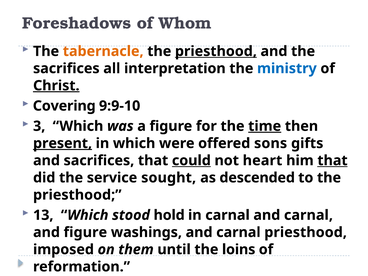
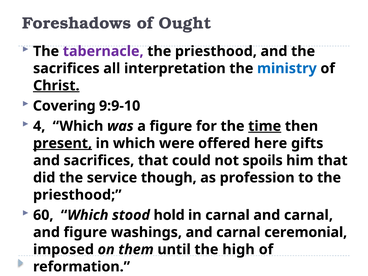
Whom: Whom -> Ought (185, 23)
tabernacle colour: orange -> purple (103, 51)
priesthood underline: present -> none (216, 51)
3: 3 -> 4 (39, 126)
sons: sons -> here (271, 143)
could underline: present -> none (191, 161)
heart: heart -> spoils (263, 161)
that underline: present -> none (333, 161)
sought: sought -> though (169, 178)
descended: descended -> profession (257, 178)
13: 13 -> 60 (43, 215)
carnal priesthood: priesthood -> ceremonial (306, 232)
loins: loins -> high (239, 250)
